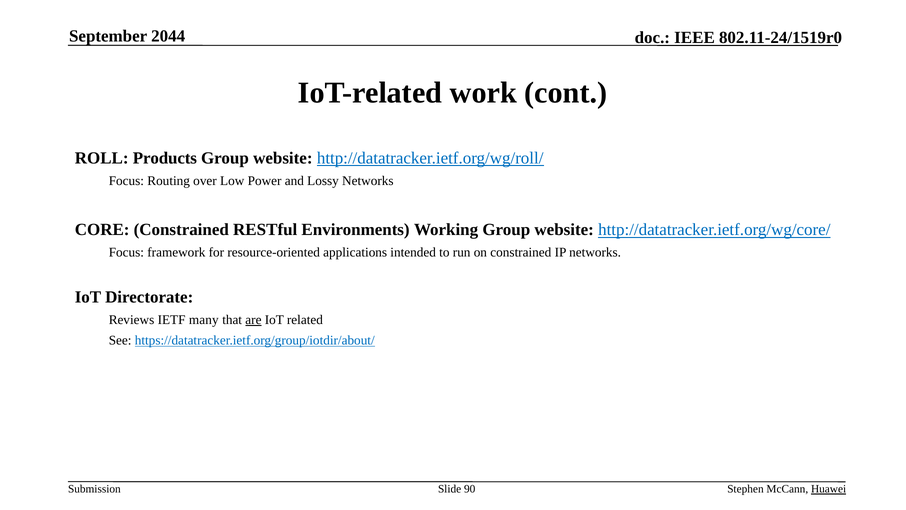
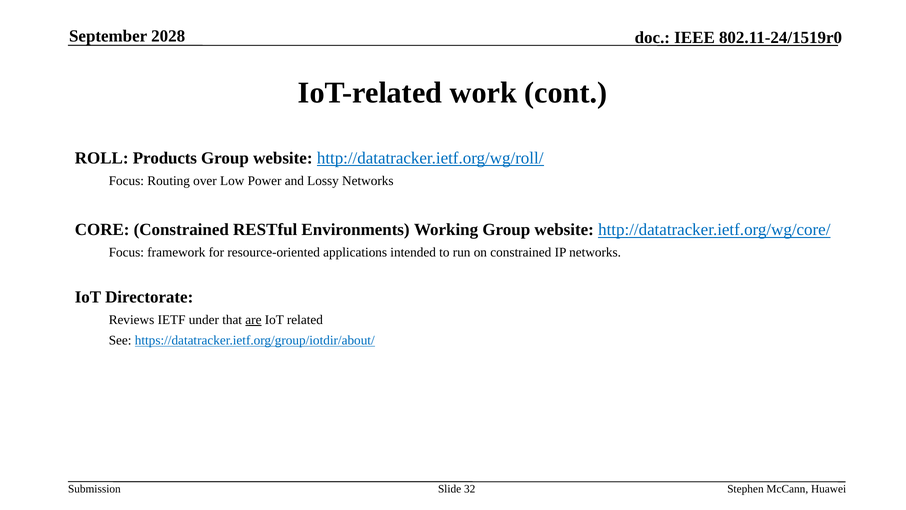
2044: 2044 -> 2028 (168, 36)
many: many -> under (204, 319)
90: 90 -> 32 (470, 489)
Huawei underline: present -> none (829, 489)
